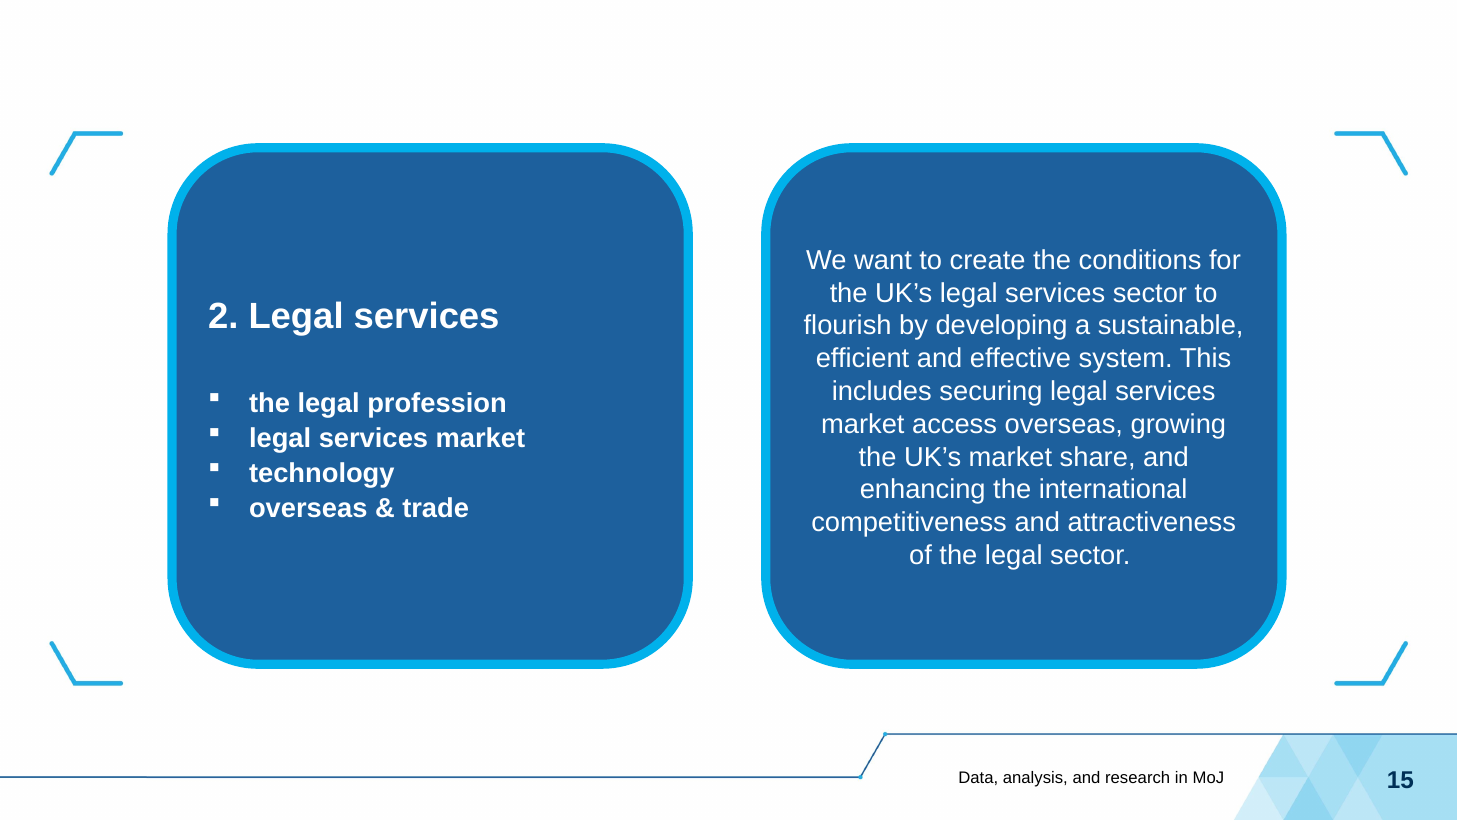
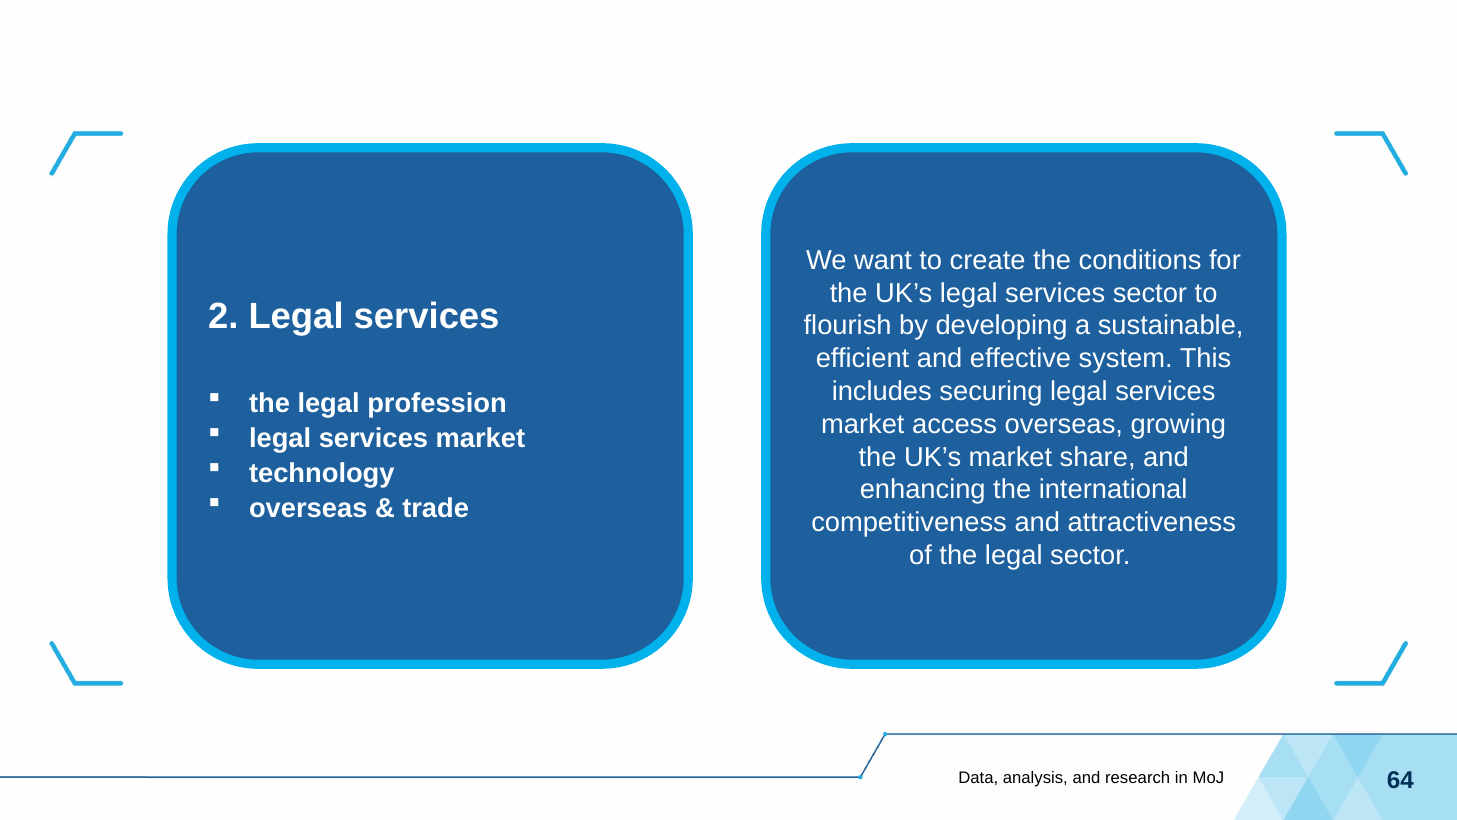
15: 15 -> 64 (1400, 780)
